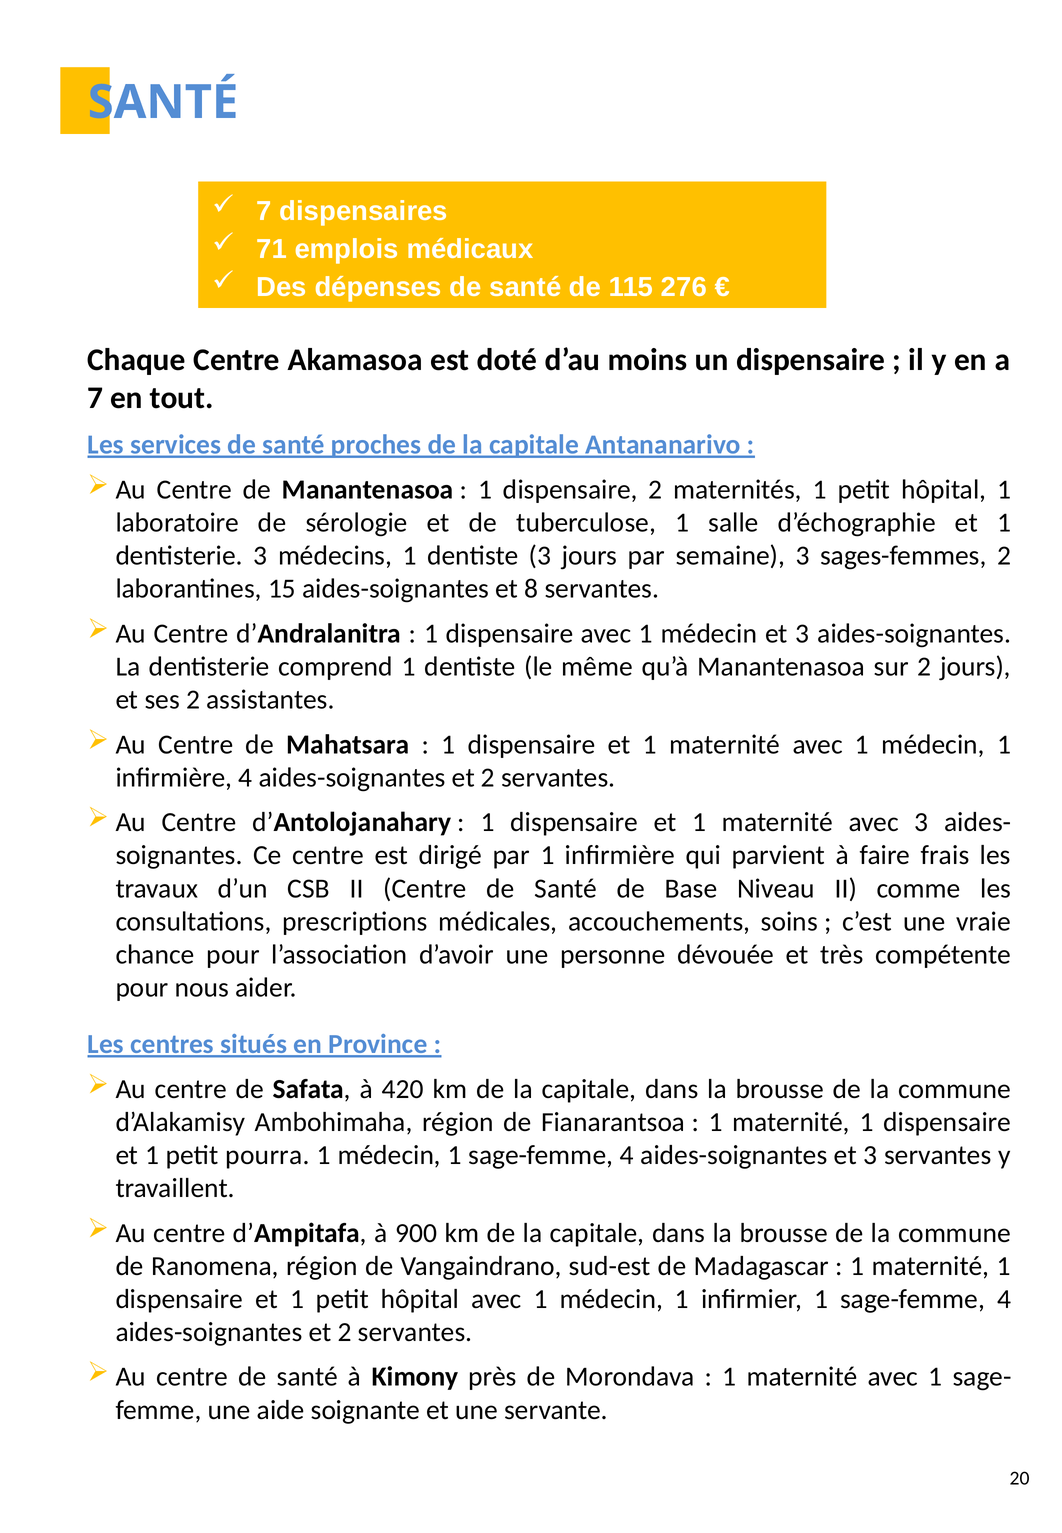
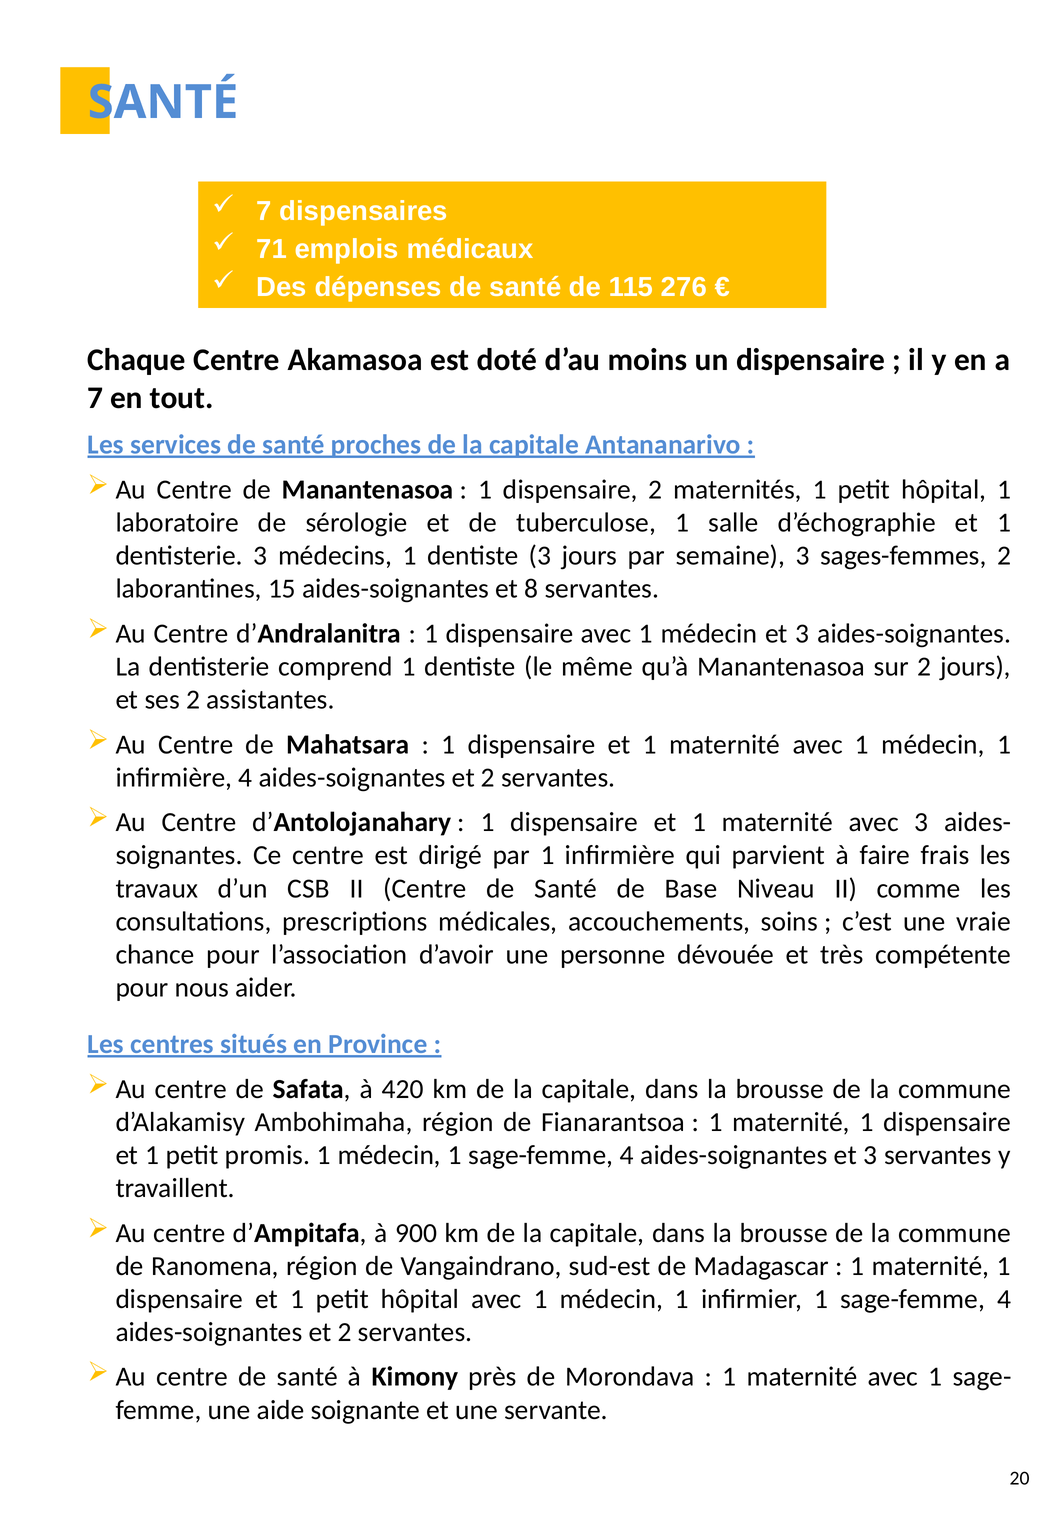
pourra: pourra -> promis (268, 1156)
